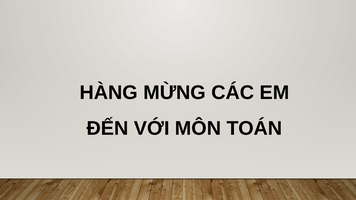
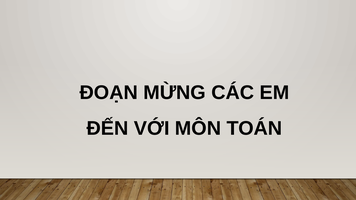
HÀNG: HÀNG -> ĐOẠN (109, 93)
